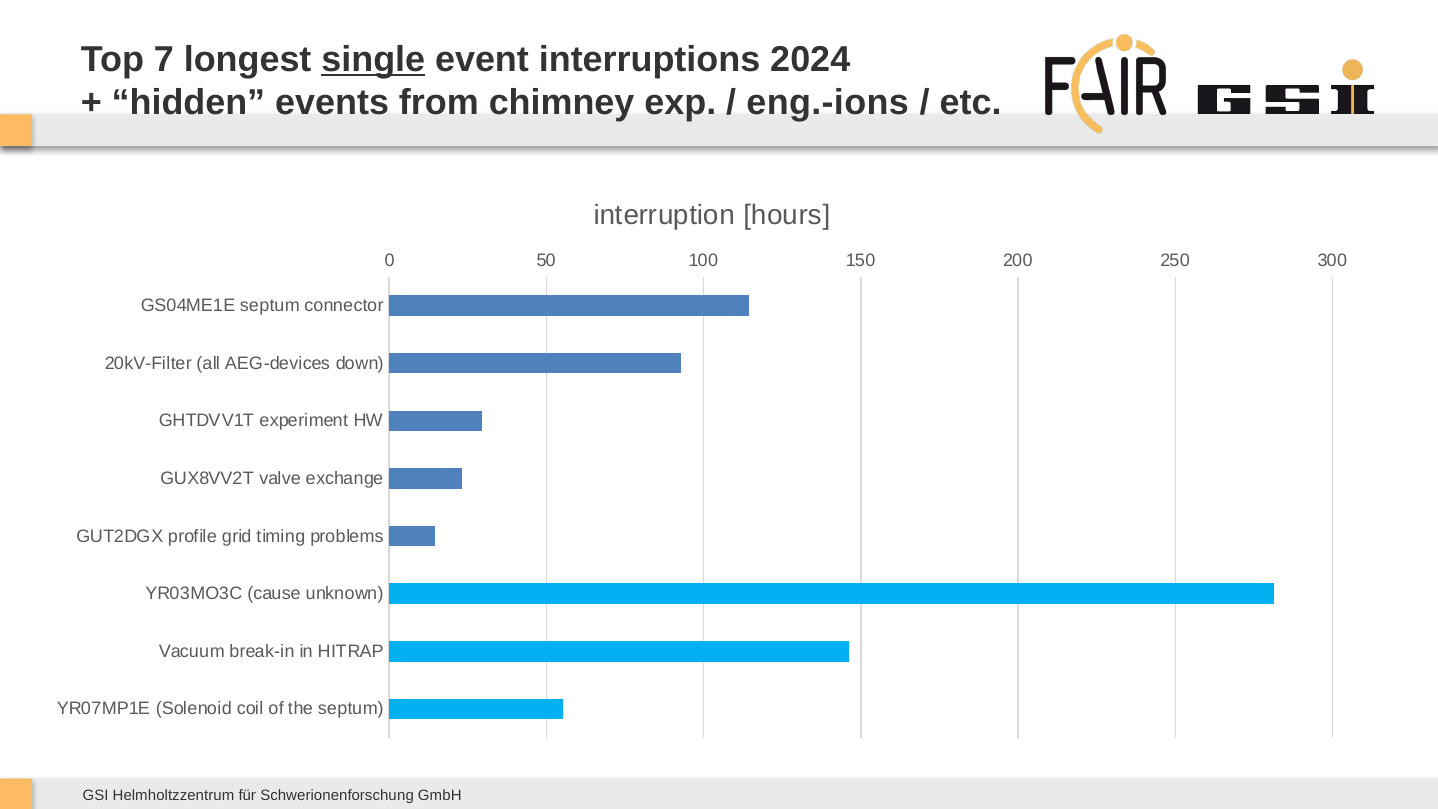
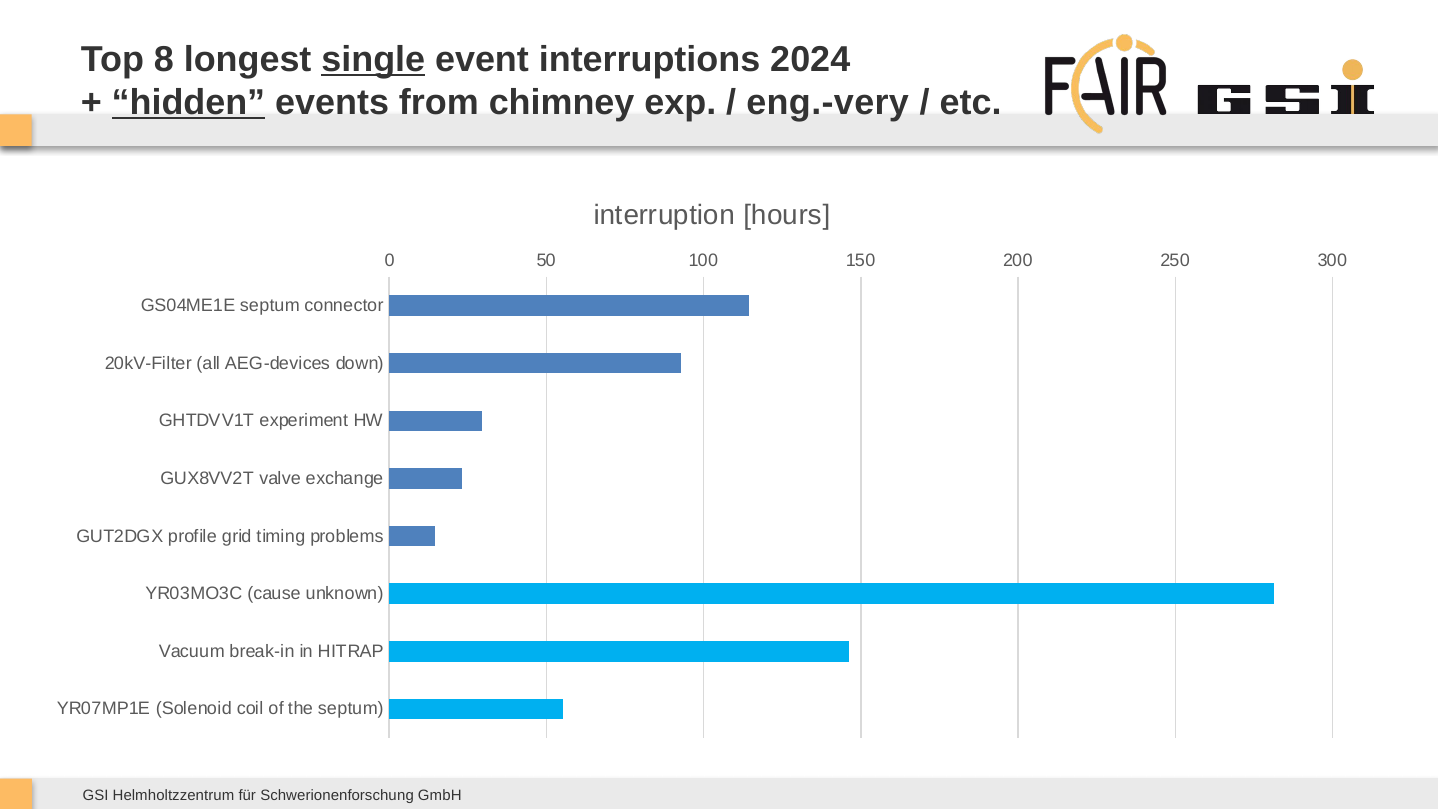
7: 7 -> 8 (164, 60)
hidden underline: none -> present (188, 103)
eng.-ions: eng.-ions -> eng.-very (828, 103)
